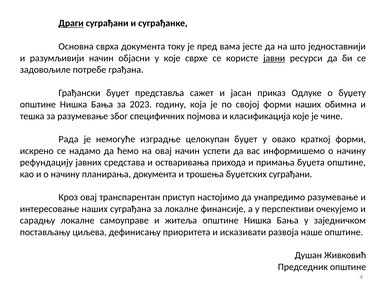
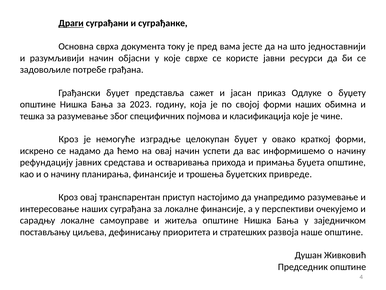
јавни underline: present -> none (274, 58)
Рада: Рада -> Кроз (69, 139)
планирања документа: документа -> финансије (155, 174)
буџетских суграђани: суграђани -> привреде (290, 174)
исказивати: исказивати -> стратешких (243, 232)
